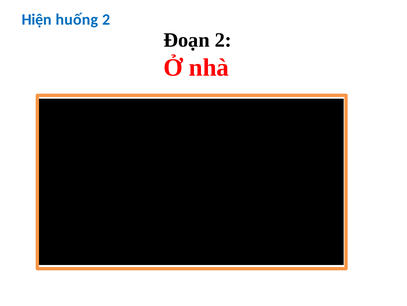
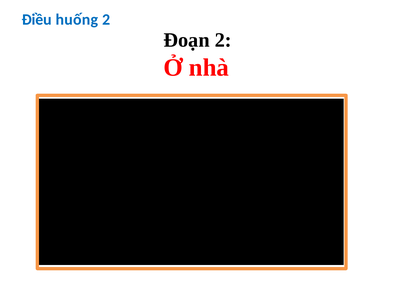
Hiện: Hiện -> Điều (37, 19)
